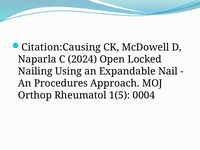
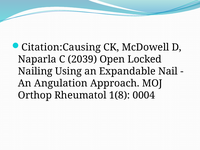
2024: 2024 -> 2039 (82, 59)
Procedures: Procedures -> Angulation (61, 83)
1(5: 1(5 -> 1(8 (120, 95)
